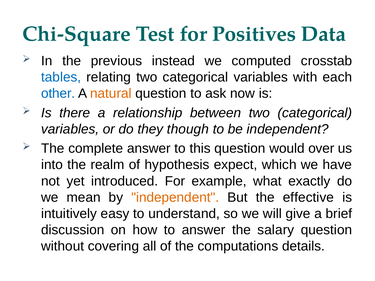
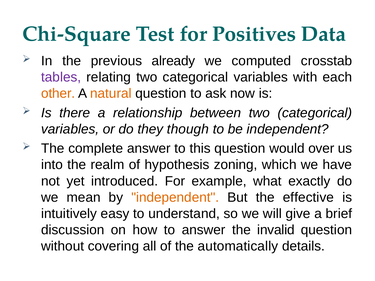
instead: instead -> already (173, 61)
tables colour: blue -> purple (61, 77)
other colour: blue -> orange (58, 94)
expect: expect -> zoning (236, 165)
salary: salary -> invalid (276, 230)
computations: computations -> automatically (238, 246)
